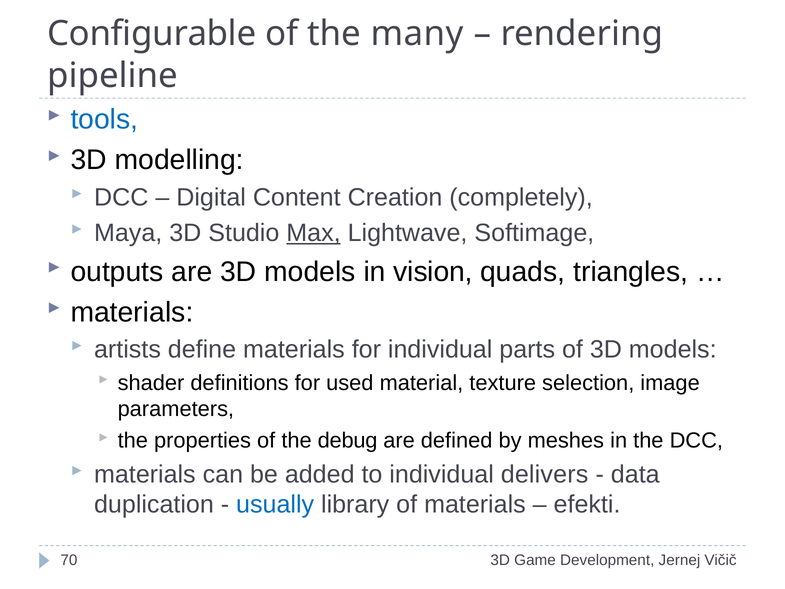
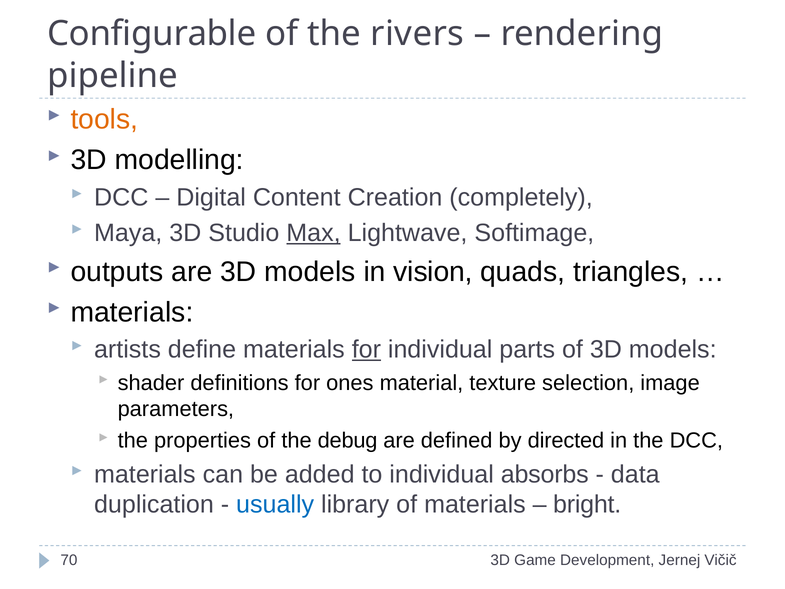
many: many -> rivers (417, 34)
tools colour: blue -> orange (104, 119)
for underline: none -> present (366, 349)
used: used -> ones (350, 383)
meshes: meshes -> directed (566, 440)
delivers: delivers -> absorbs (545, 474)
efekti: efekti -> bright (587, 504)
